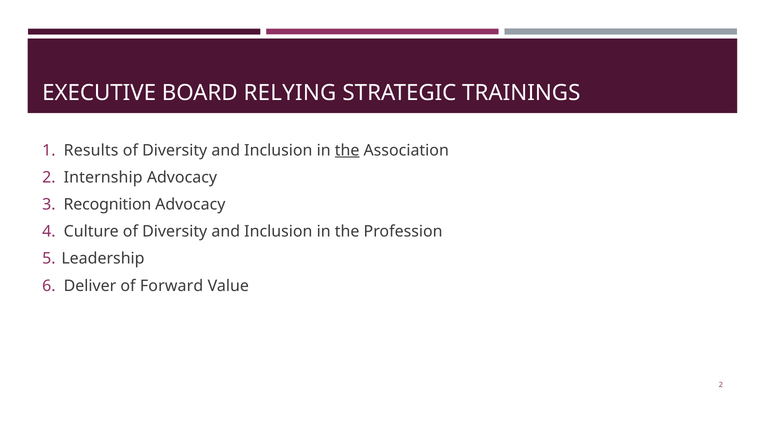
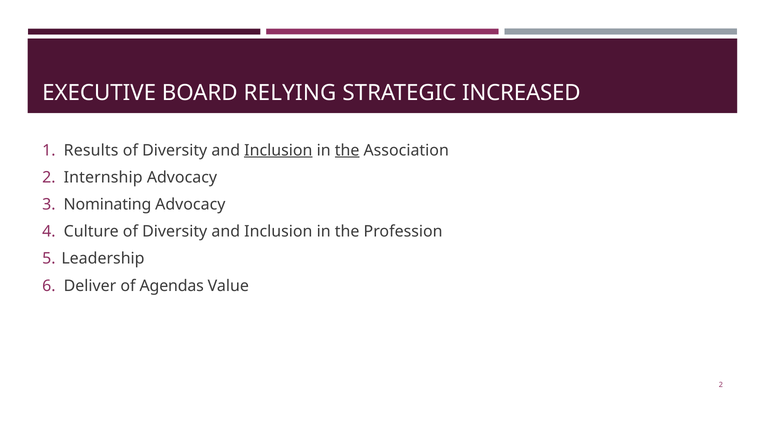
TRAININGS: TRAININGS -> INCREASED (521, 93)
Inclusion underline: none -> present (278, 150)
Recognition: Recognition -> Nominating (107, 205)
Forward: Forward -> Agendas (172, 286)
